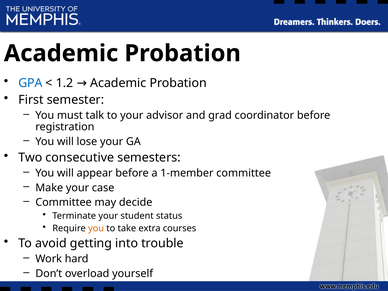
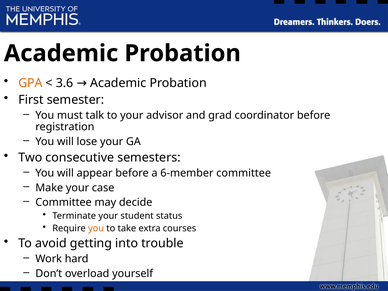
GPA colour: blue -> orange (30, 83)
1.2: 1.2 -> 3.6 (64, 83)
1-member: 1-member -> 6-member (187, 173)
